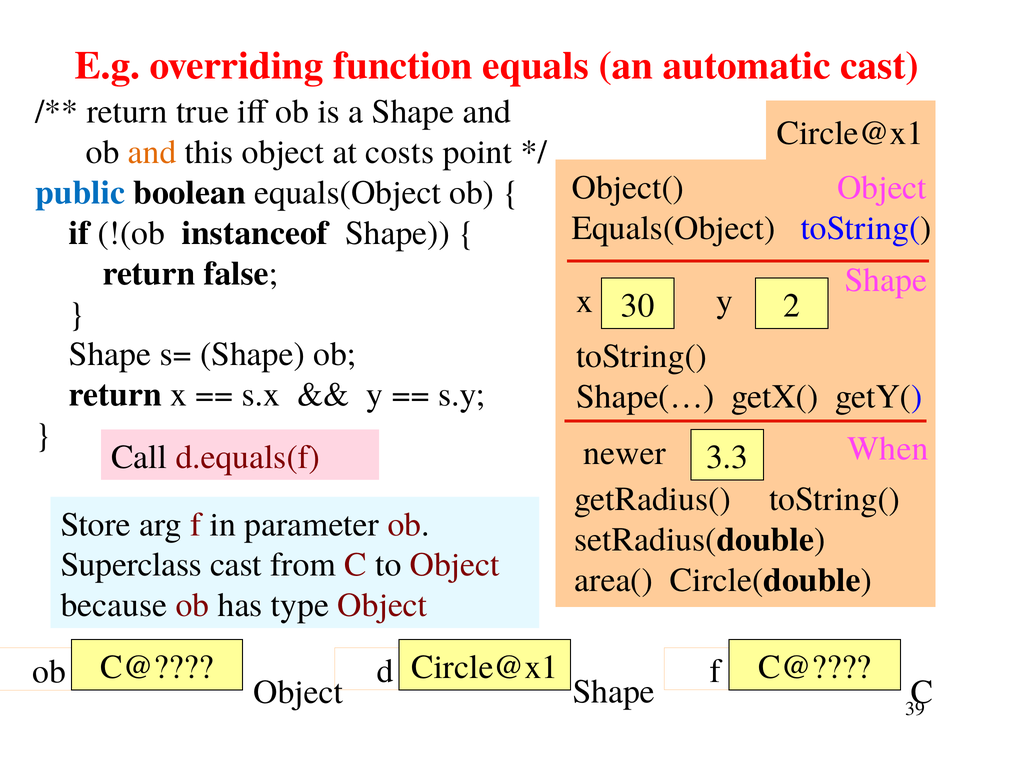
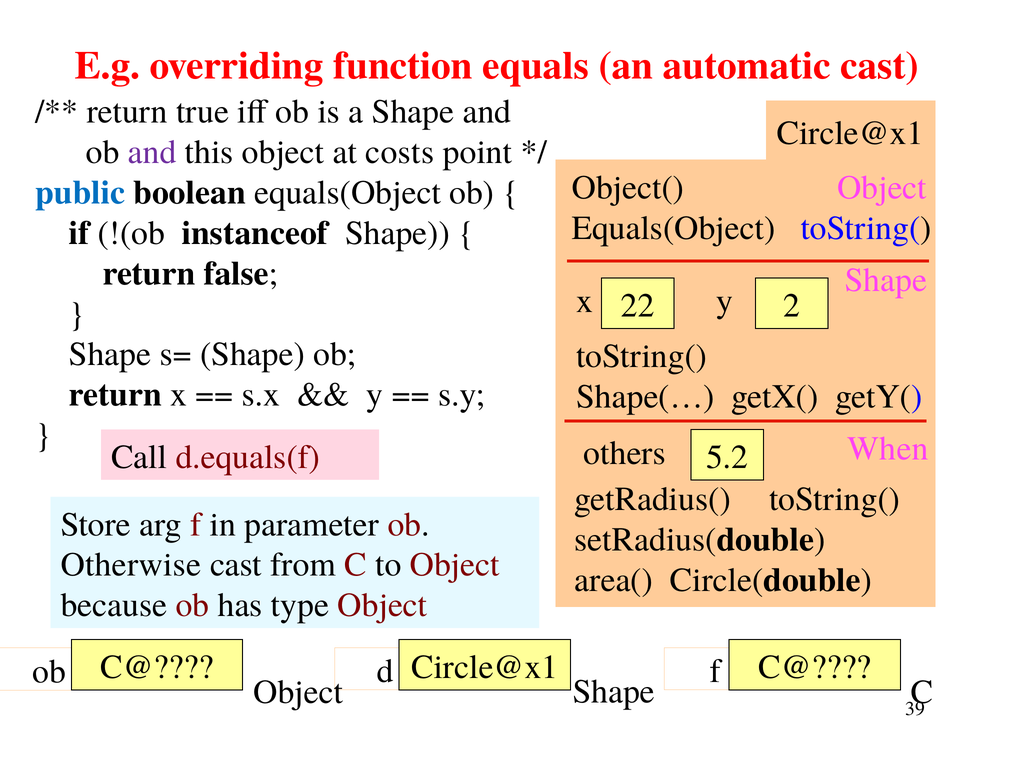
and colour: orange -> purple (152, 152)
30: 30 -> 22 (638, 306)
newer: newer -> others (625, 453)
3.3: 3.3 -> 5.2 (727, 457)
Superclass: Superclass -> Otherwise (131, 565)
